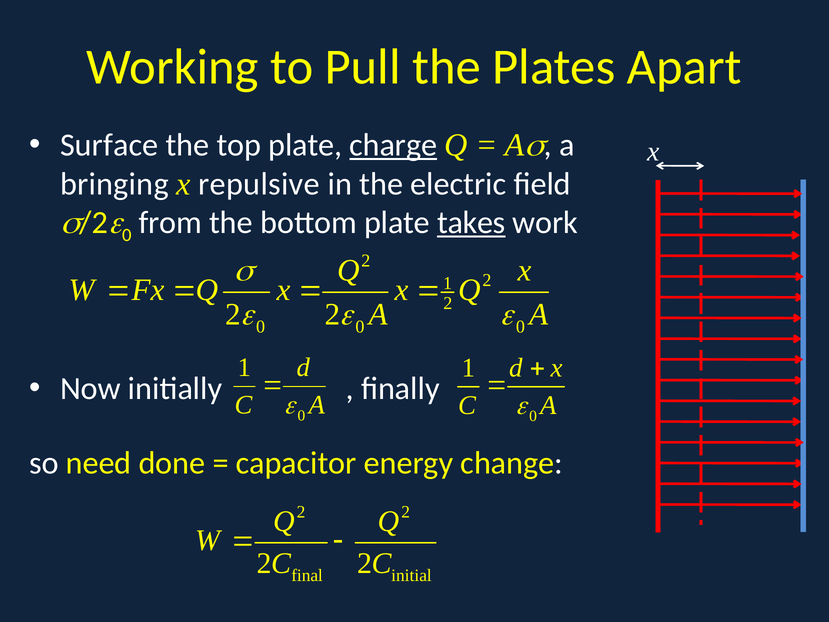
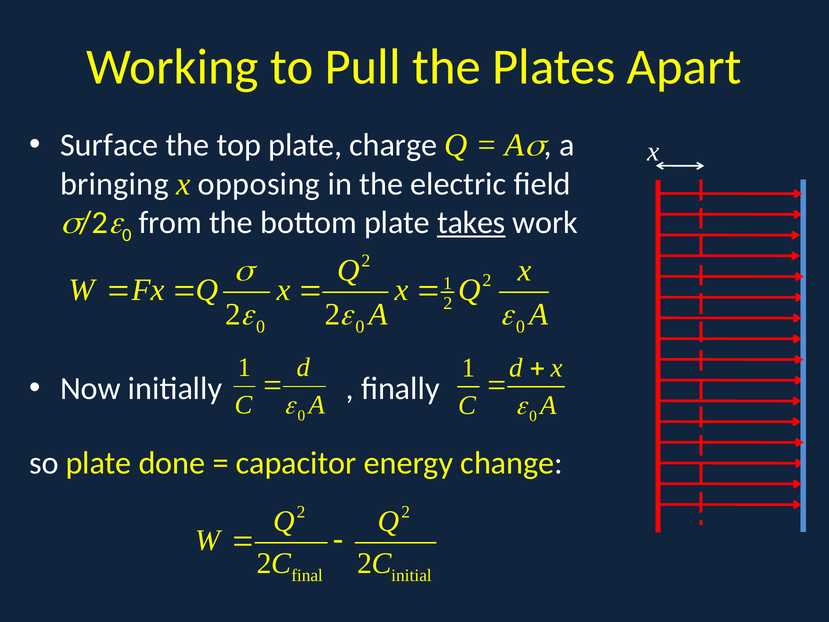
charge underline: present -> none (393, 145)
repulsive: repulsive -> opposing (259, 184)
so need: need -> plate (99, 463)
